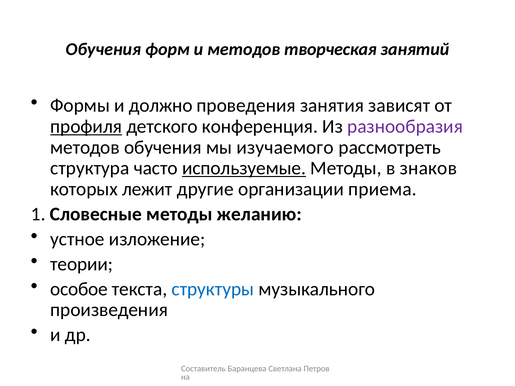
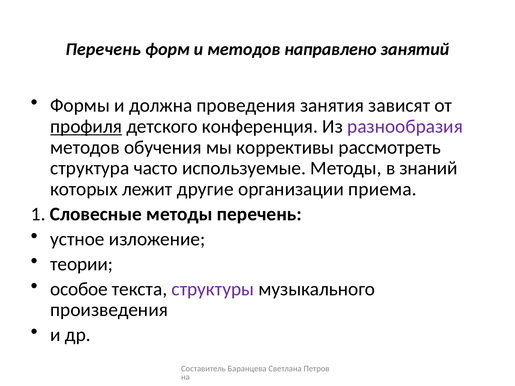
Обучения: Обучения -> Перечень (103, 49)
творческая: творческая -> направлено (330, 49)
должно: должно -> должна (161, 106)
изучаемого: изучаемого -> коррективы (285, 147)
используемые underline: present -> none (244, 168)
знаков: знаков -> знаний (429, 168)
методы желанию: желанию -> перечень (259, 214)
структуры colour: blue -> purple (213, 289)
